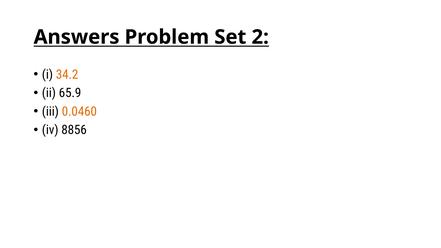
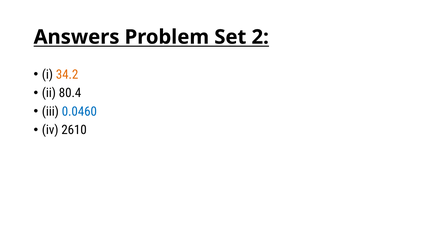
65.9: 65.9 -> 80.4 (70, 93)
0.0460 colour: orange -> blue (79, 112)
8856: 8856 -> 2610 (74, 130)
